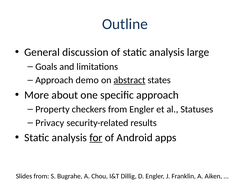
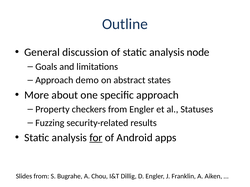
large: large -> node (198, 52)
abstract underline: present -> none (129, 80)
Privacy: Privacy -> Fuzzing (50, 123)
